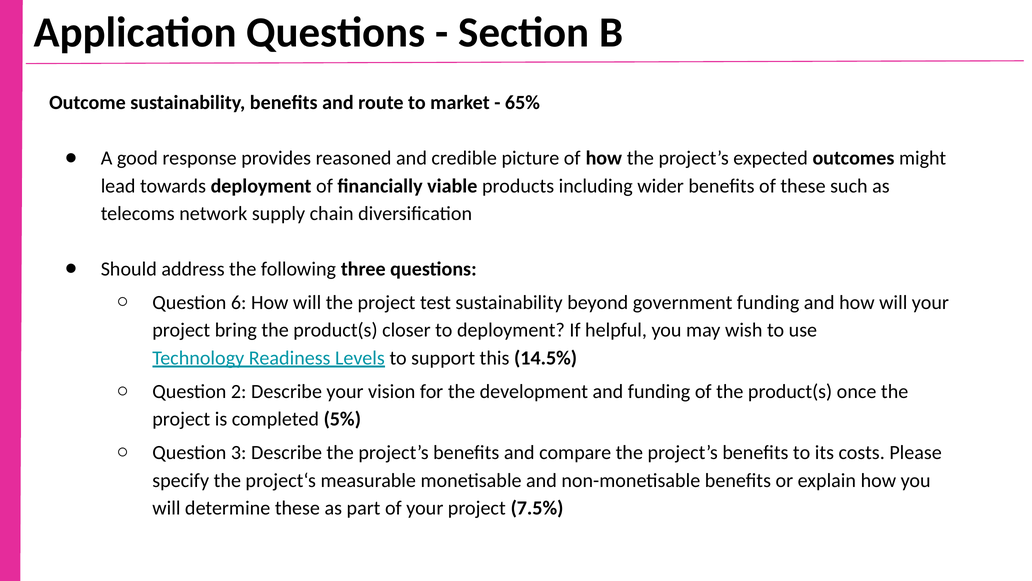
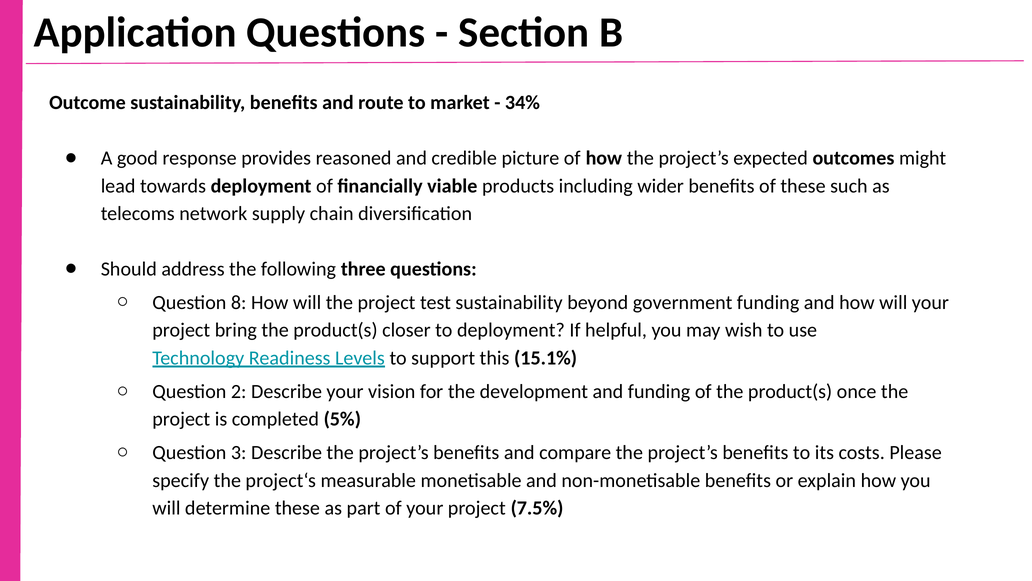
65%: 65% -> 34% (522, 103)
6: 6 -> 8 (239, 302)
14.5%: 14.5% -> 15.1% (546, 358)
